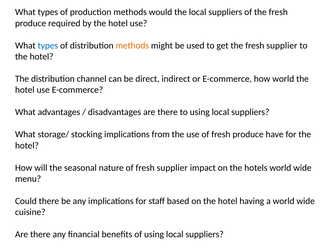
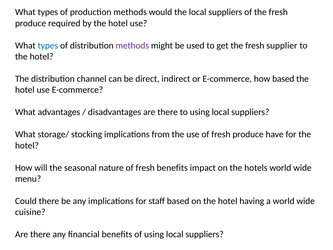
methods colour: orange -> purple (132, 45)
how world: world -> based (283, 79)
of fresh supplier: supplier -> benefits (172, 168)
